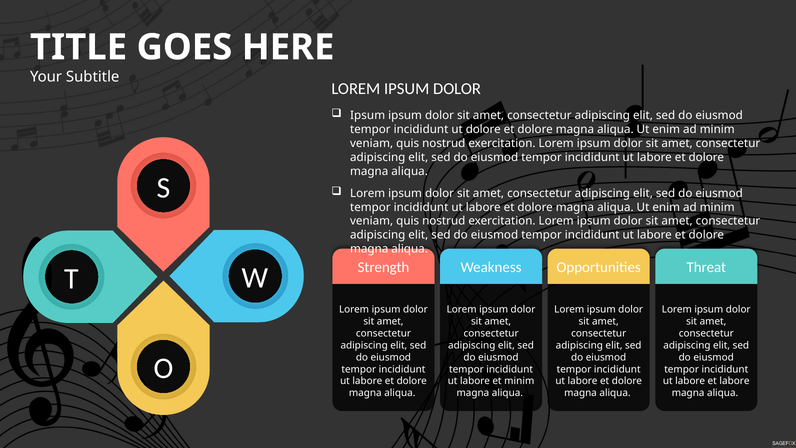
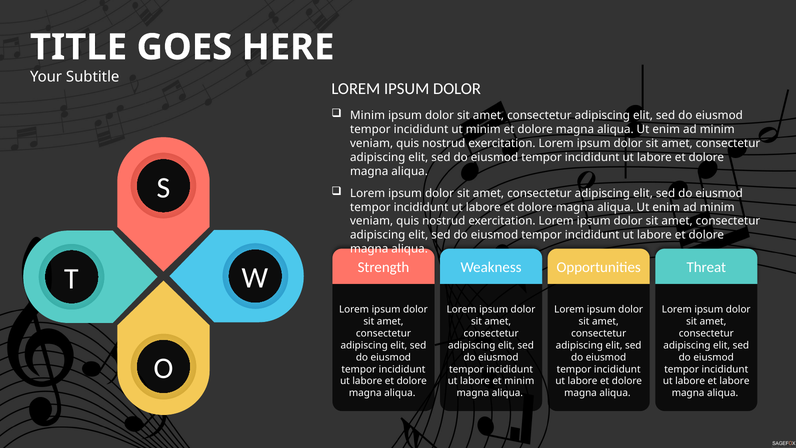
Ipsum: Ipsum -> Minim (368, 115)
ut dolore: dolore -> minim (483, 129)
